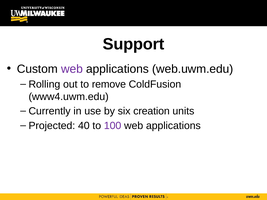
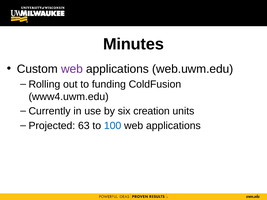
Support: Support -> Minutes (134, 44)
remove: remove -> funding (109, 84)
40: 40 -> 63 (84, 126)
100 colour: purple -> blue (113, 126)
